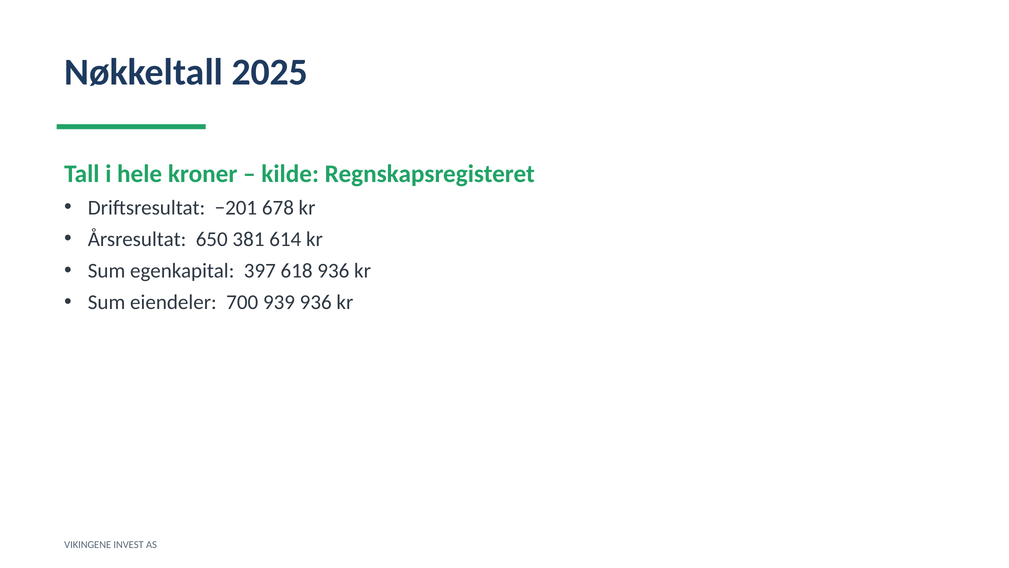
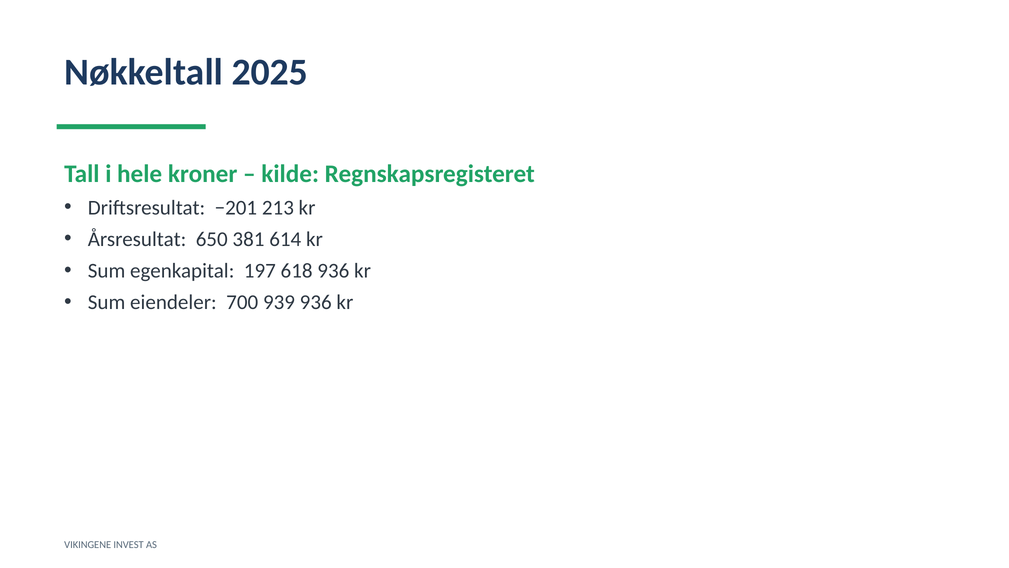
678: 678 -> 213 (278, 207)
397: 397 -> 197 (260, 271)
